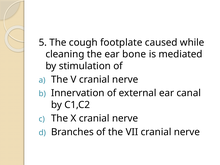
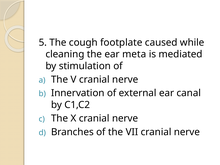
bone: bone -> meta (134, 54)
